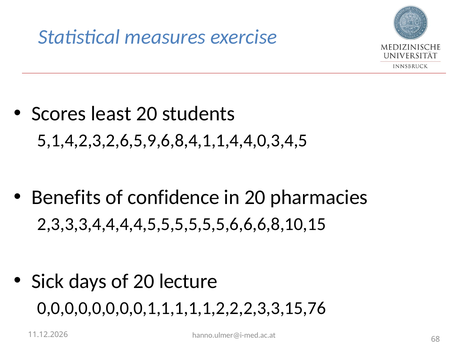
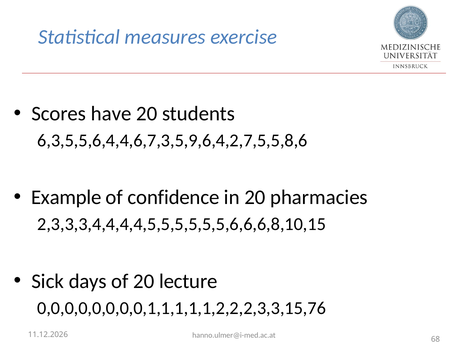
least: least -> have (111, 114)
5,1,4,2,3,2,6,5,9,6,8,4,1,1,4,4,0,3,4,5: 5,1,4,2,3,2,6,5,9,6,8,4,1,1,4,4,0,3,4,5 -> 6,3,5,5,6,4,4,6,7,3,5,9,6,4,2,7,5,5,8,6 (172, 141)
Benefits: Benefits -> Example (66, 197)
